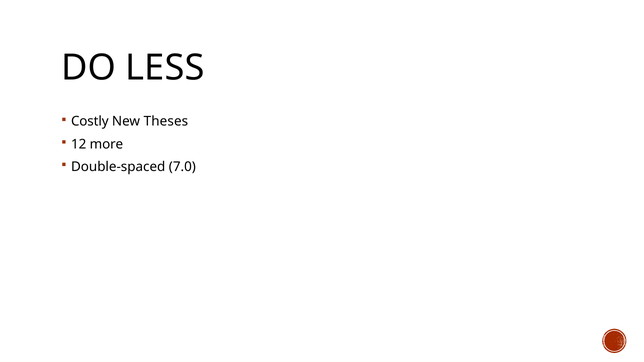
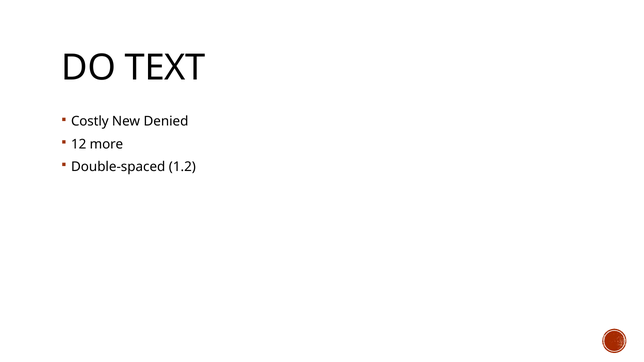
LESS: LESS -> TEXT (165, 68)
Theses: Theses -> Denied (166, 122)
7.0: 7.0 -> 1.2 (182, 167)
